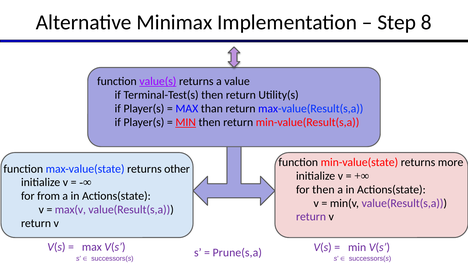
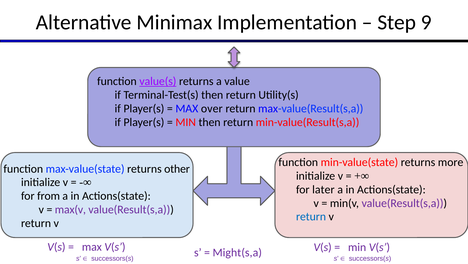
8: 8 -> 9 (426, 22)
than: than -> over (212, 108)
MIN underline: present -> none (186, 122)
for then: then -> later (323, 189)
return colour: purple -> blue (311, 216)
Prune(s,a: Prune(s,a -> Might(s,a (237, 252)
